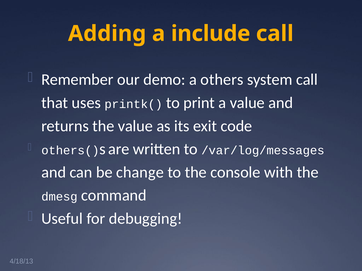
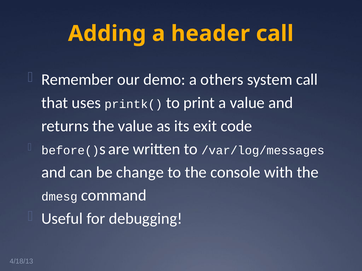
include: include -> header (210, 34)
others(: others( -> before( (70, 151)
